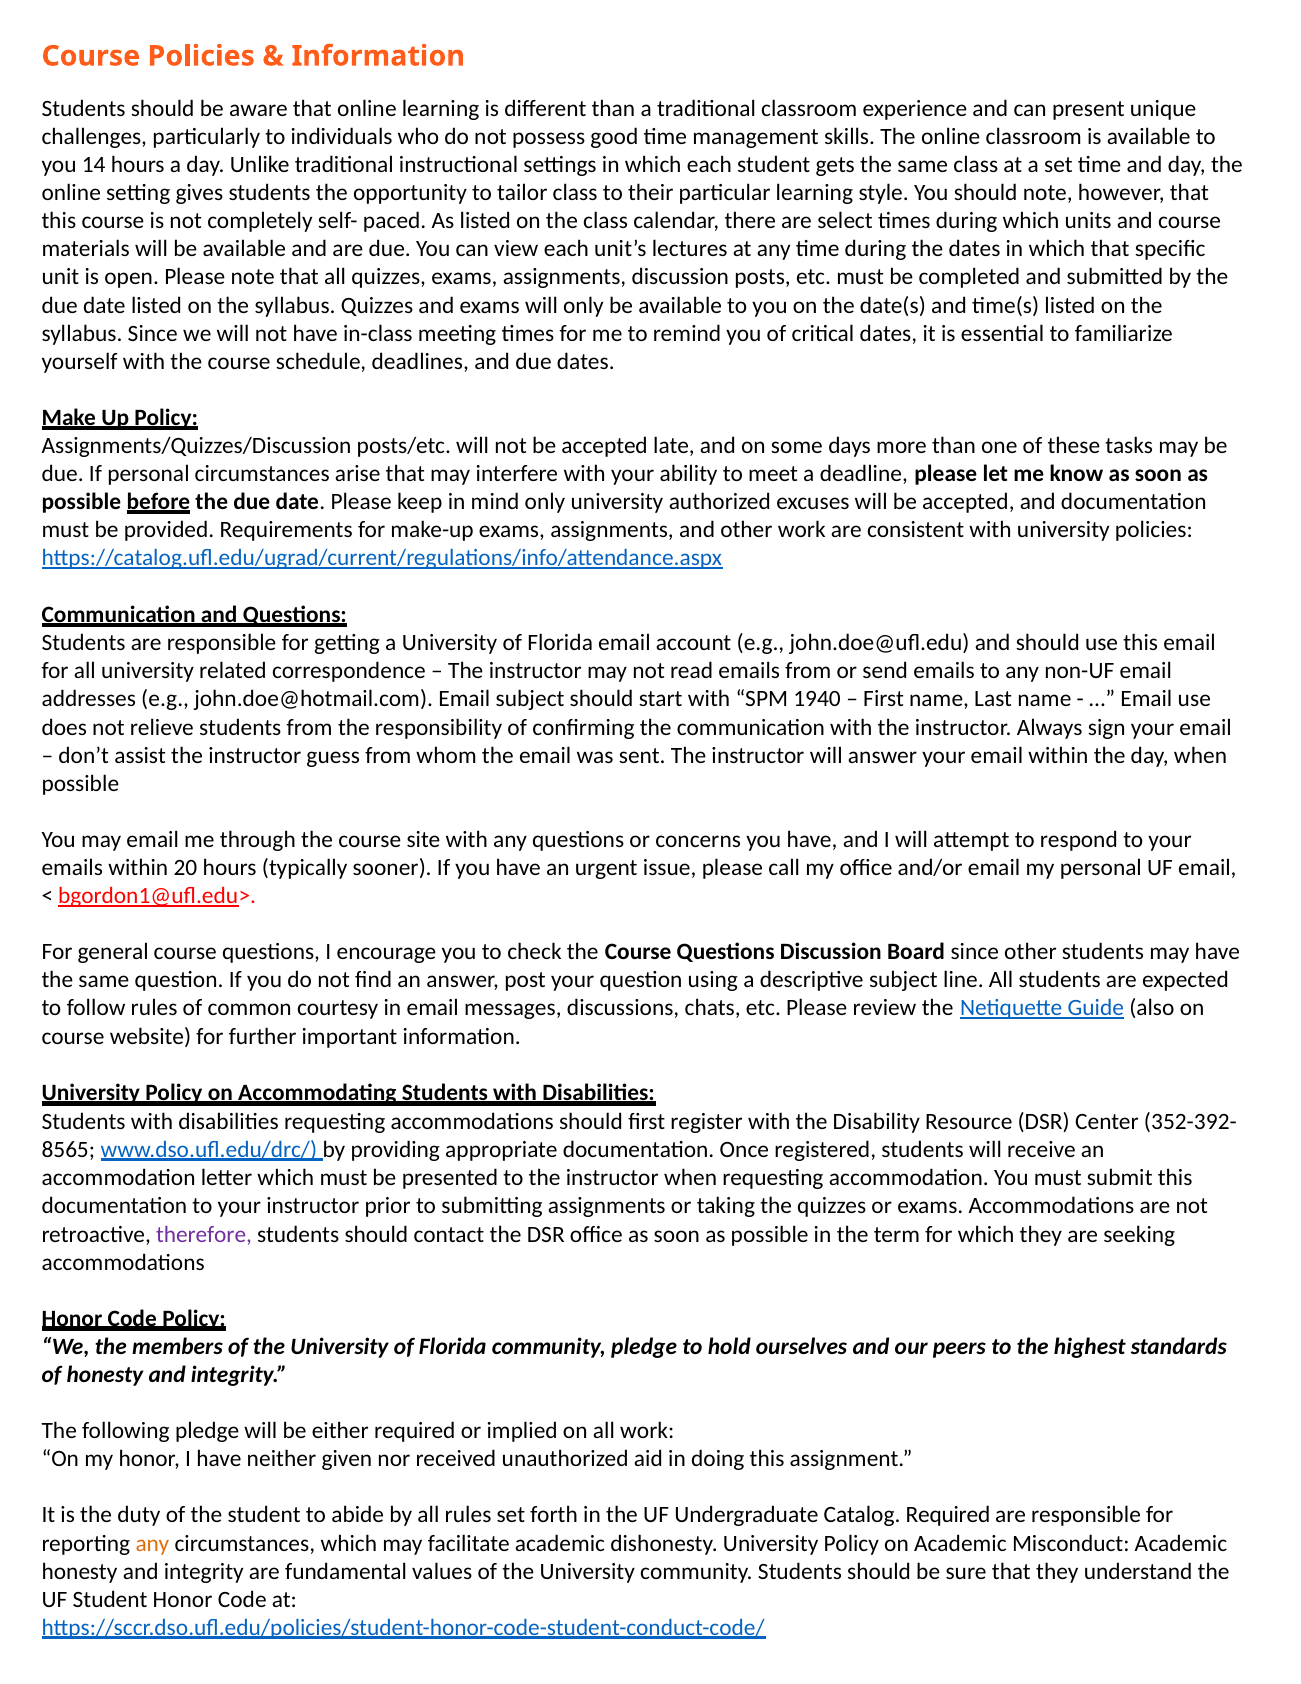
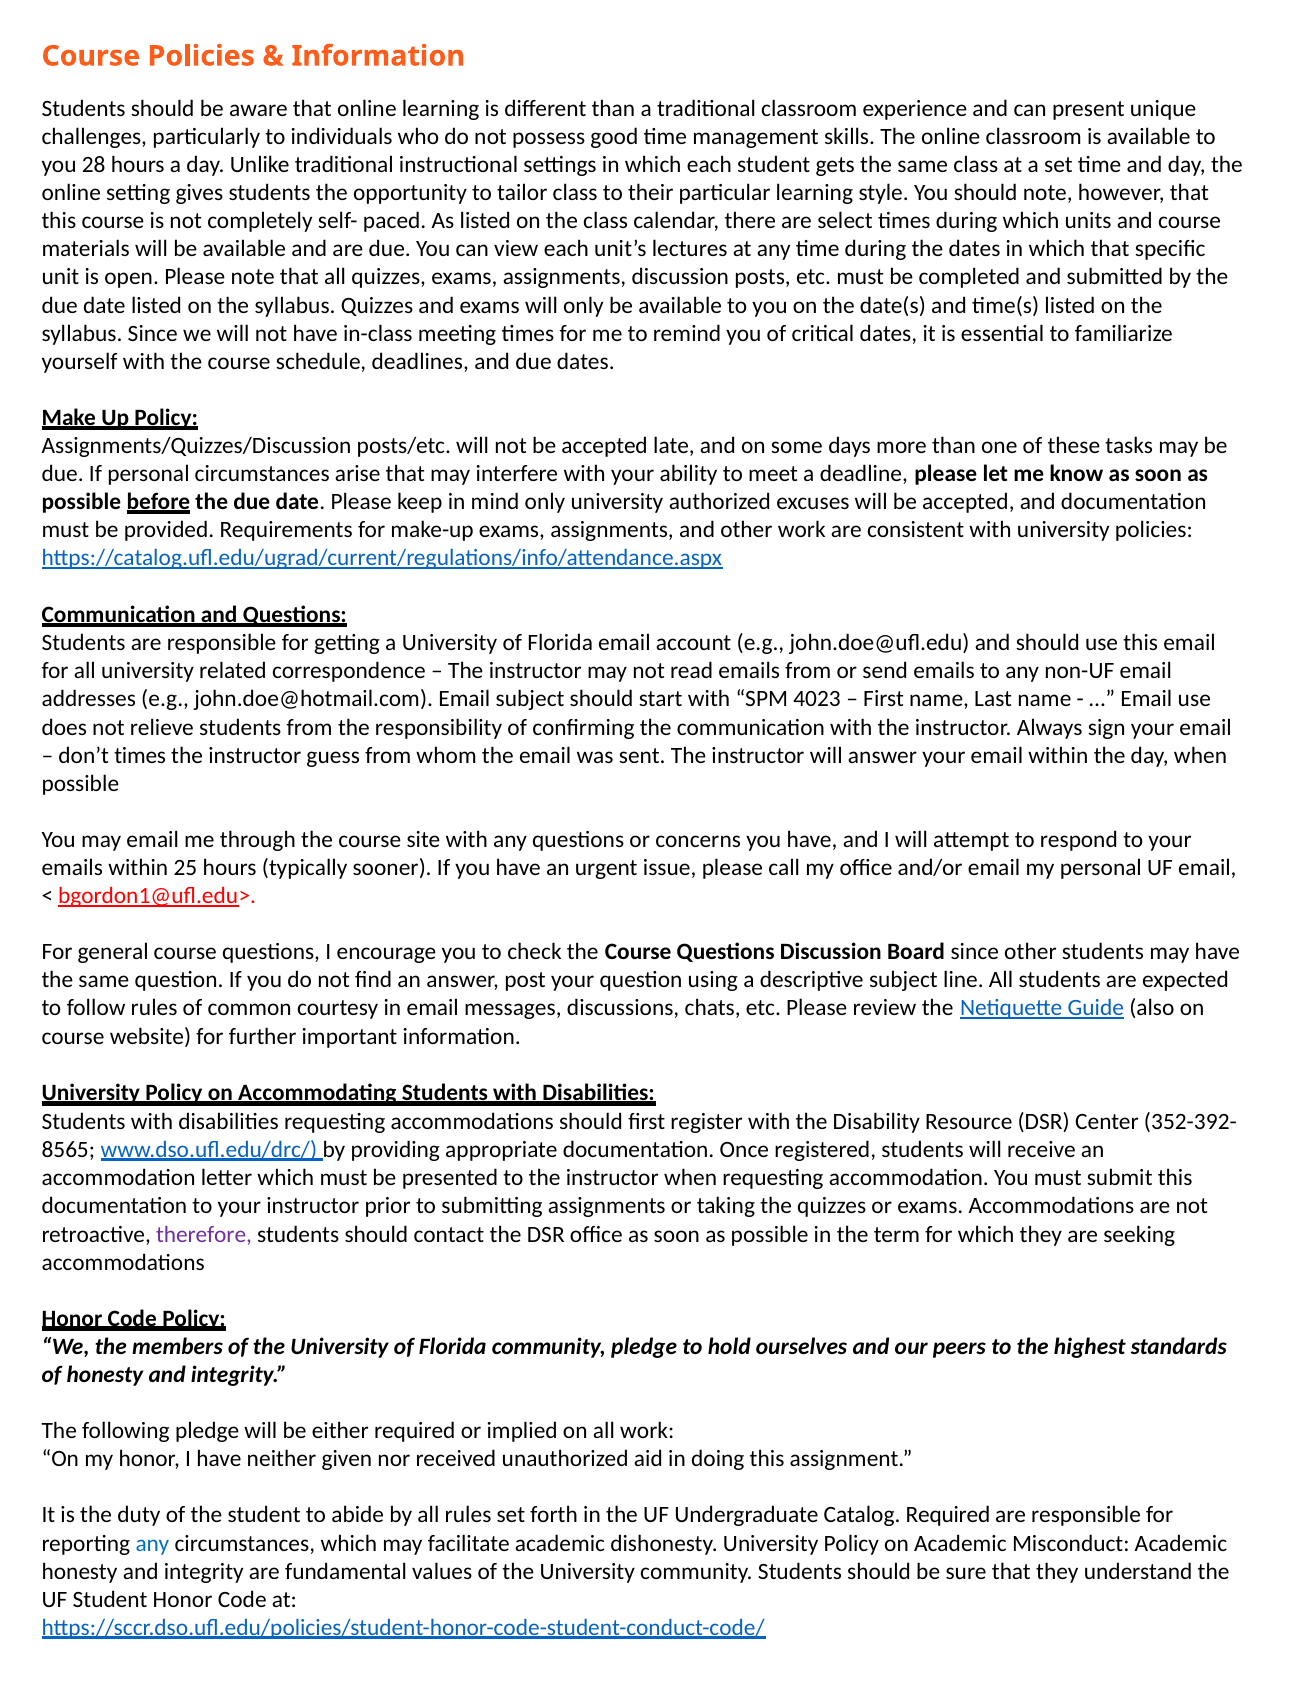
14: 14 -> 28 (94, 165)
1940: 1940 -> 4023 (817, 699)
don’t assist: assist -> times (140, 755)
20: 20 -> 25 (185, 868)
any colour: orange -> blue (152, 1543)
